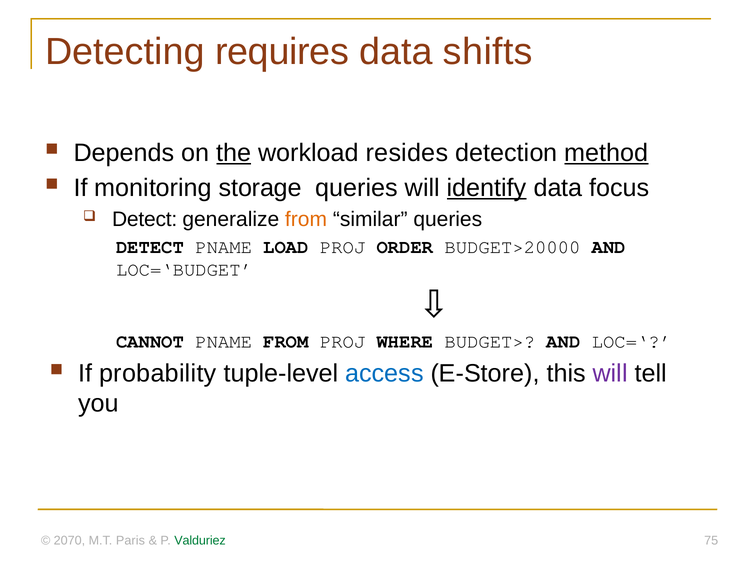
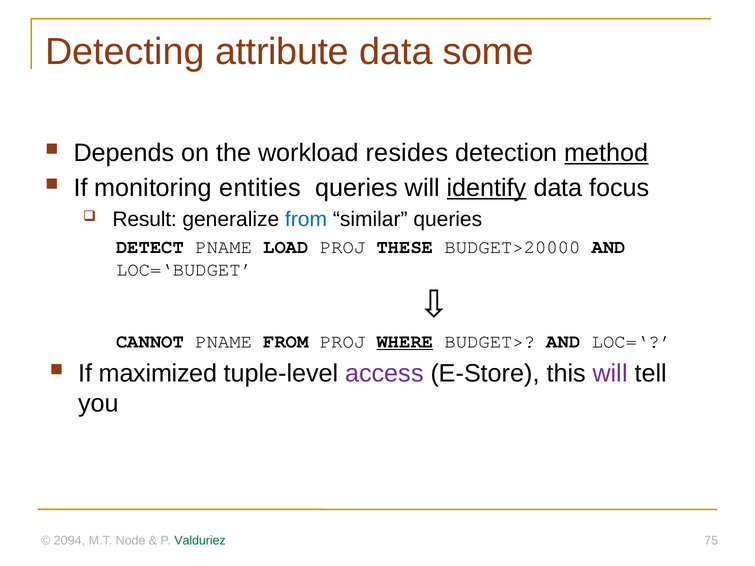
requires: requires -> attribute (282, 52)
shifts: shifts -> some (488, 52)
the underline: present -> none (234, 153)
storage: storage -> entities (260, 188)
Detect: Detect -> Result (145, 220)
from colour: orange -> blue (306, 220)
ORDER: ORDER -> THESE (405, 247)
WHERE underline: none -> present (405, 341)
probability: probability -> maximized (158, 373)
access colour: blue -> purple (384, 373)
2070: 2070 -> 2094 (69, 541)
Paris: Paris -> Node (131, 541)
